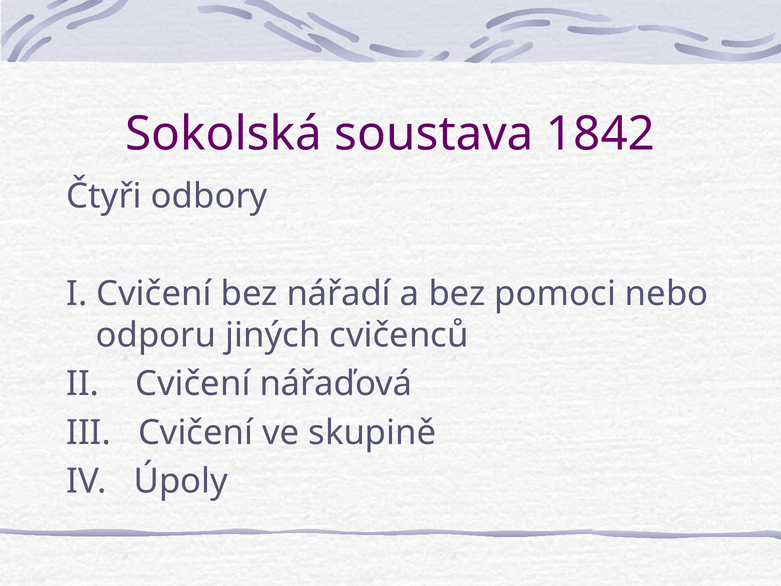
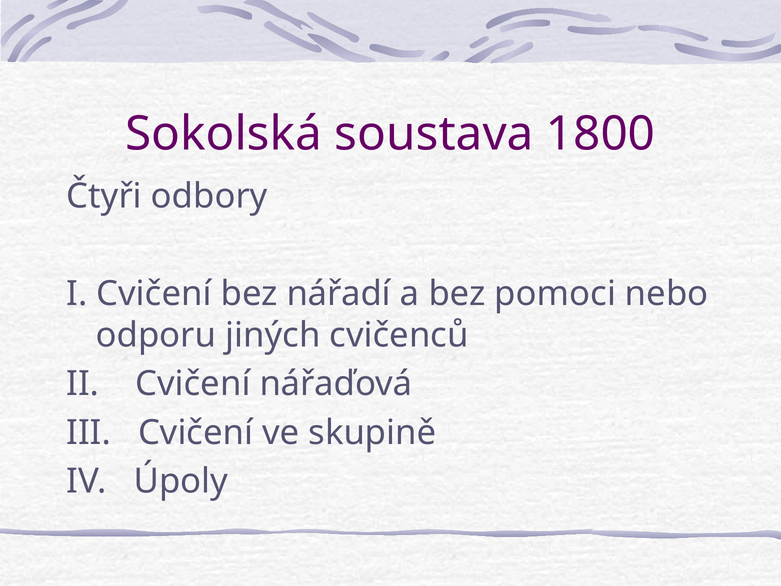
1842: 1842 -> 1800 (601, 134)
